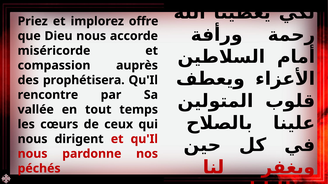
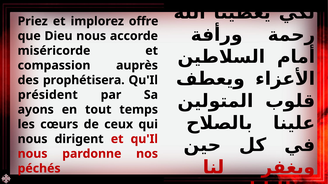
rencontre: rencontre -> président (48, 95)
vallée: vallée -> ayons (36, 110)
